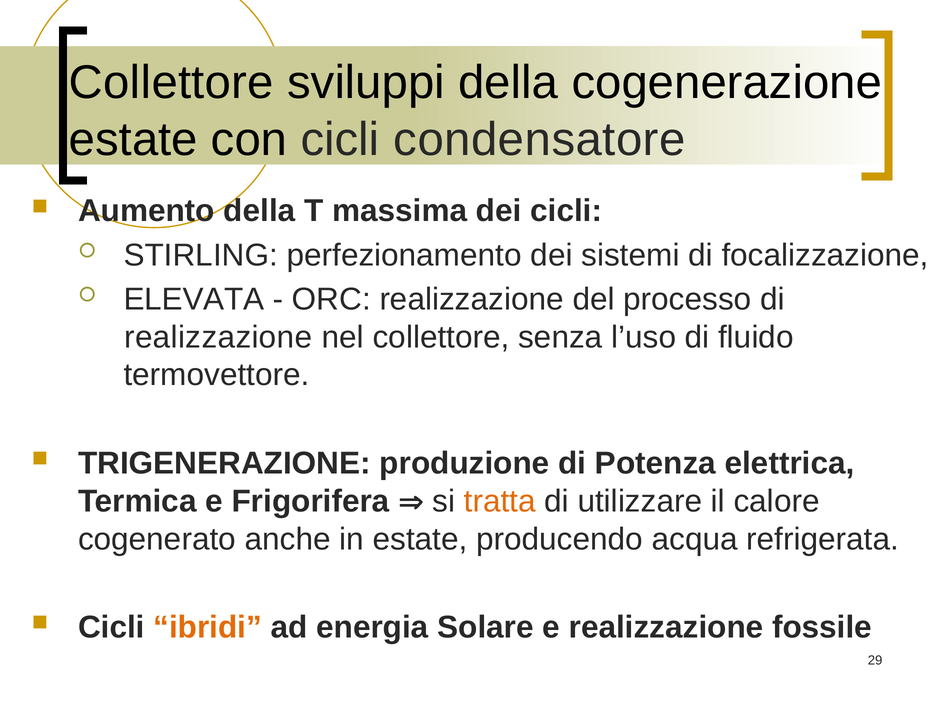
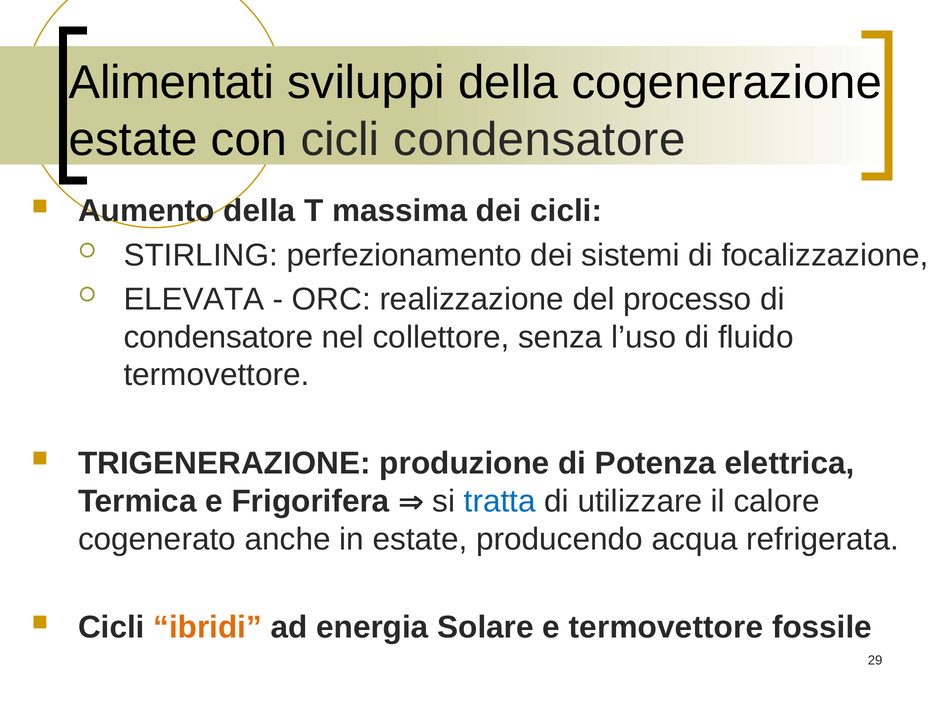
Collettore: Collettore -> Alimentati (172, 83)
realizzazione: realizzazione -> condensatore (218, 337)
tratta colour: orange -> blue (500, 501)
e realizzazione: realizzazione -> termovettore (666, 628)
